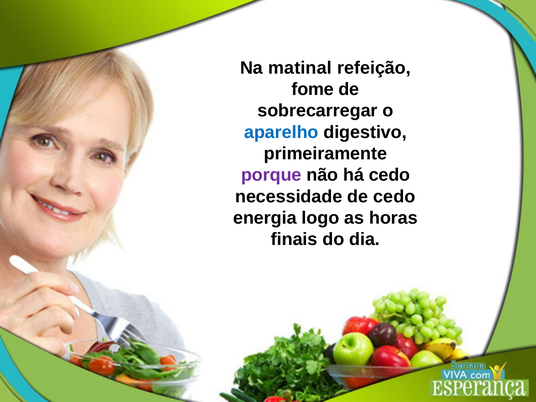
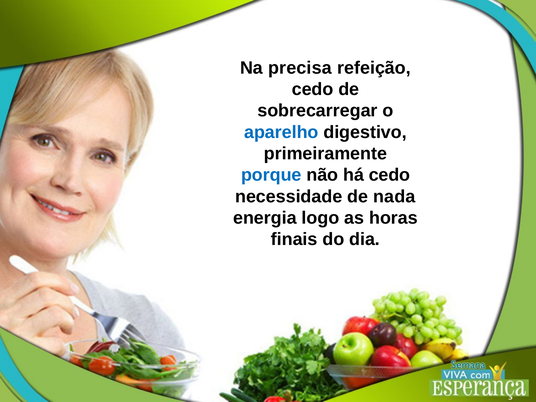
matinal: matinal -> precisa (300, 68)
fome: fome -> cedo (313, 89)
porque colour: purple -> blue (271, 175)
de cedo: cedo -> nada (394, 196)
